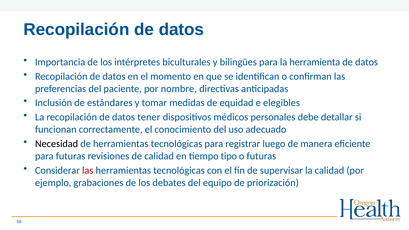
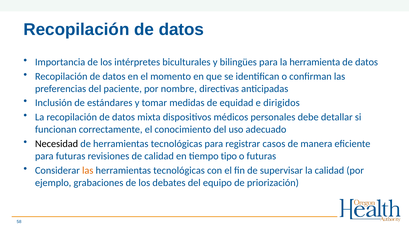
elegibles: elegibles -> dirigidos (282, 103)
tener: tener -> mixta (149, 117)
luego: luego -> casos (274, 144)
las colour: red -> orange (88, 170)
